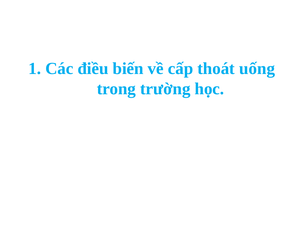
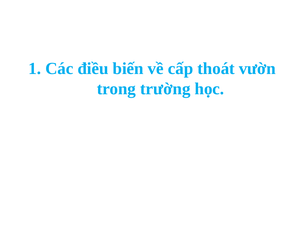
uống: uống -> vườn (257, 69)
